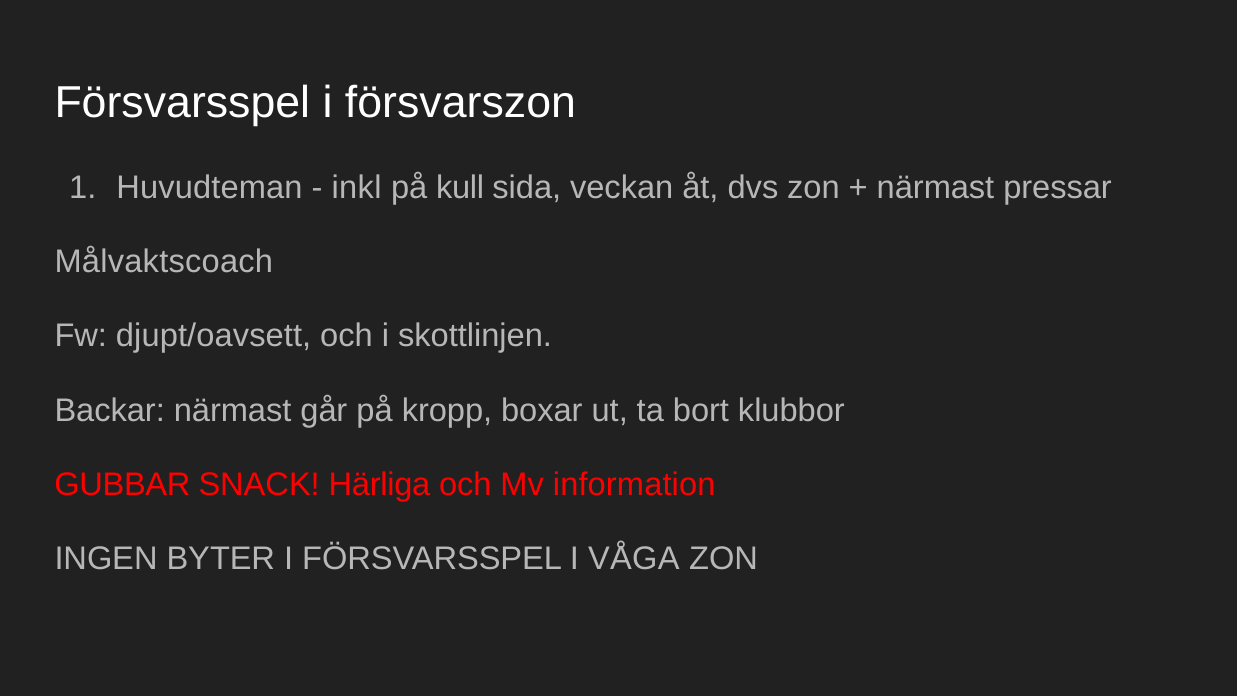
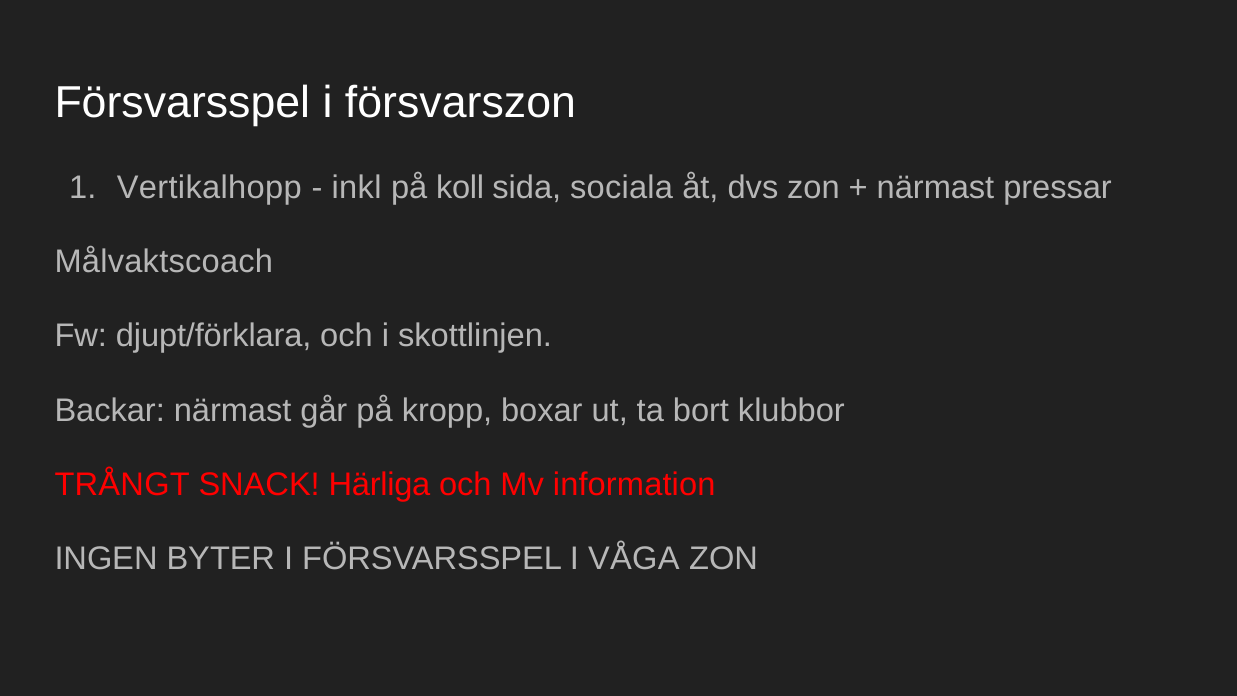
Huvudteman: Huvudteman -> Vertikalhopp (209, 187)
kull: kull -> koll (460, 187)
veckan: veckan -> sociala (622, 187)
djupt/oavsett: djupt/oavsett -> djupt/förklara (214, 336)
GUBBAR: GUBBAR -> TRÅNGT (122, 485)
